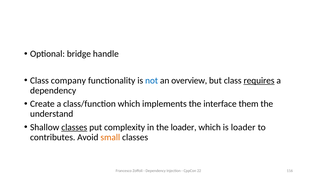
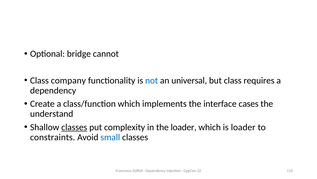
handle: handle -> cannot (106, 54)
overview: overview -> universal (189, 80)
requires underline: present -> none (259, 80)
them: them -> cases (249, 103)
contributes: contributes -> constraints (53, 137)
small colour: orange -> blue (110, 137)
